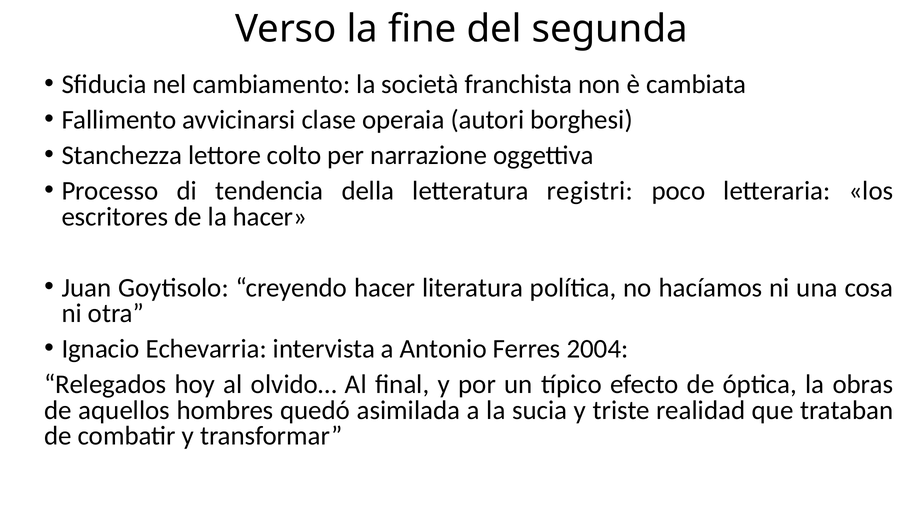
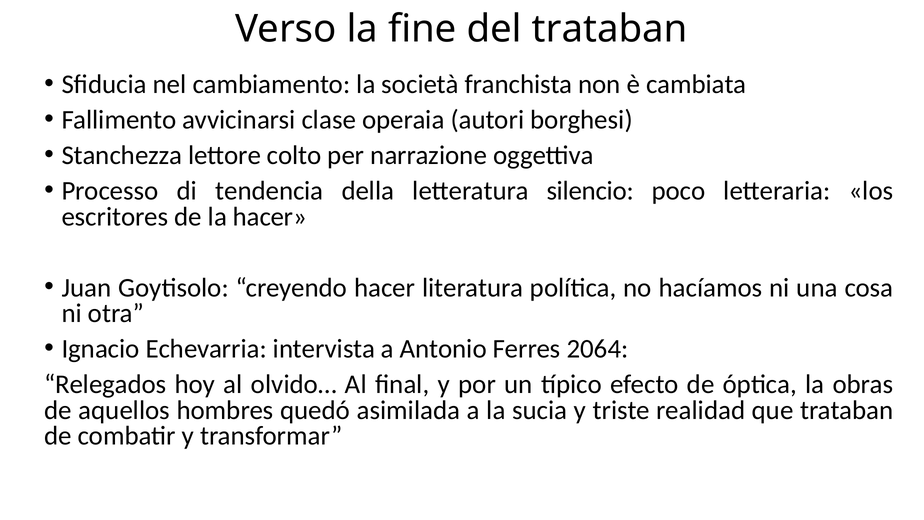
del segunda: segunda -> trataban (610, 29)
registri: registri -> silencio (590, 191)
2004: 2004 -> 2064 (598, 349)
